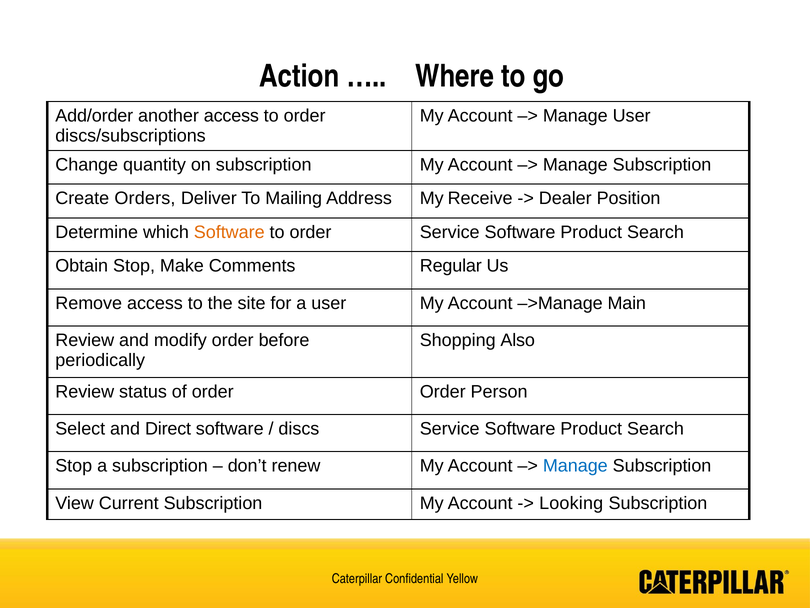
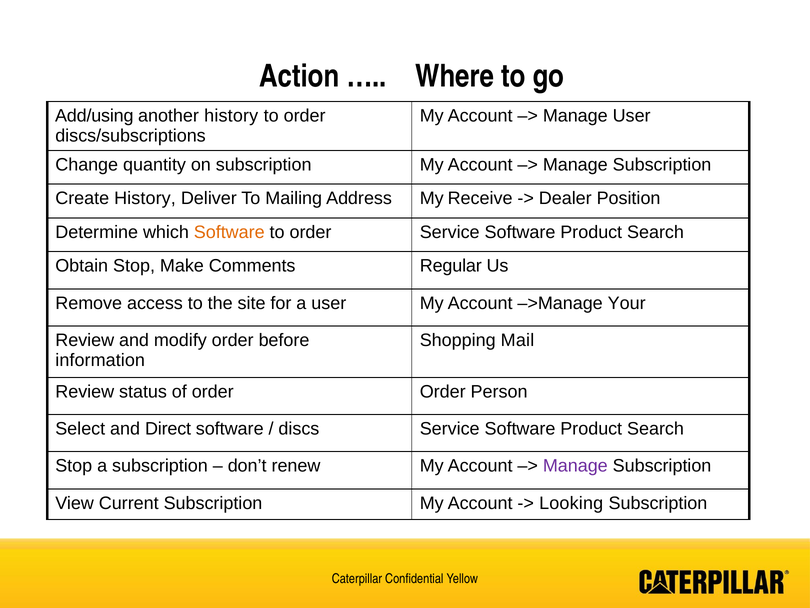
Add/order: Add/order -> Add/using (94, 116)
another access: access -> history (231, 116)
Create Orders: Orders -> History (145, 198)
Main: Main -> Your (627, 303)
Also: Also -> Mail (518, 340)
periodically: periodically -> information (100, 360)
Manage colour: blue -> purple (575, 466)
